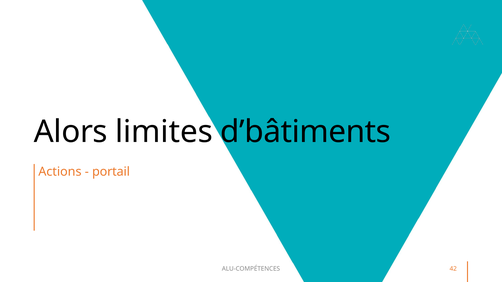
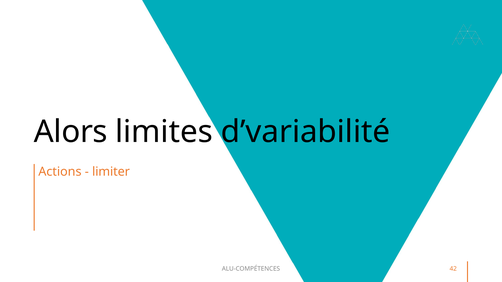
d’bâtiments: d’bâtiments -> d’variabilité (305, 132)
portail: portail -> limiter (111, 172)
